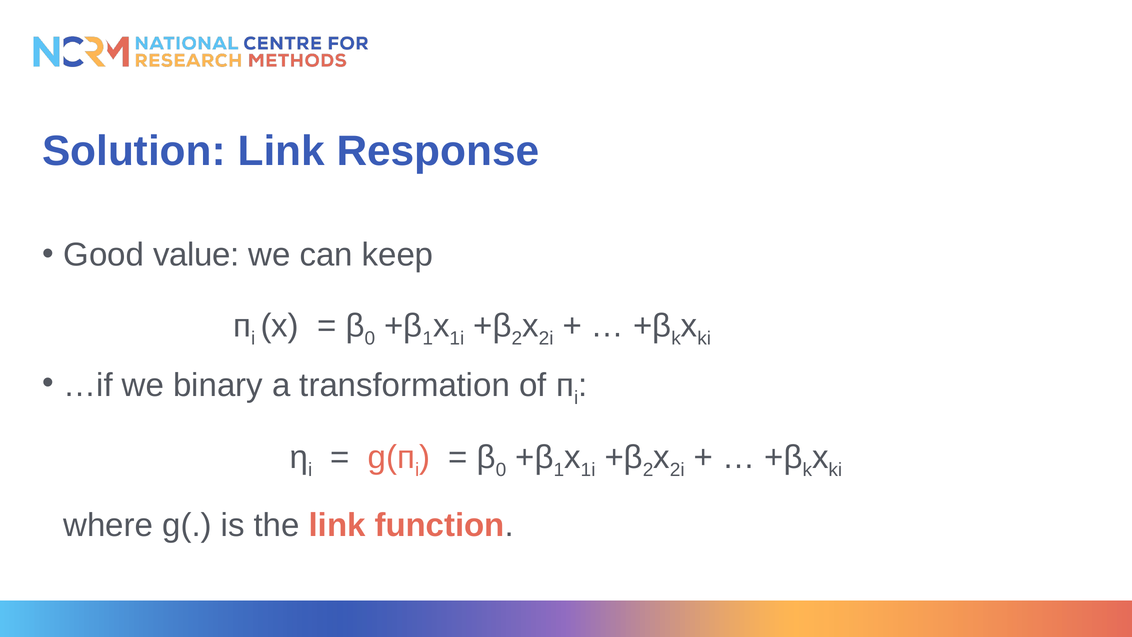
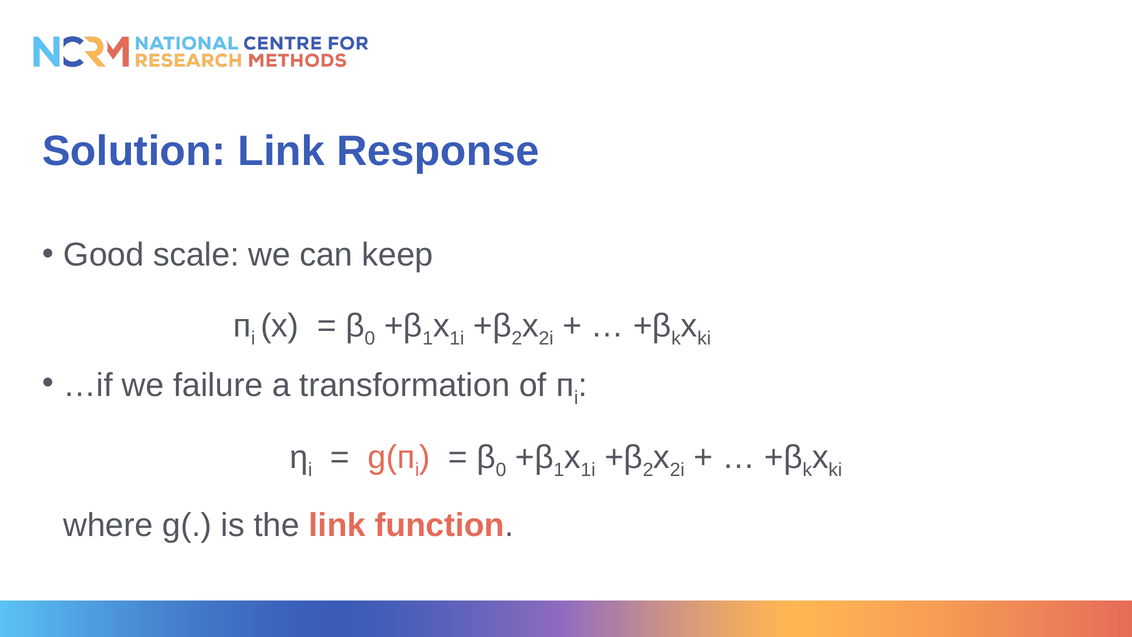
value: value -> scale (196, 255)
binary: binary -> failure (218, 385)
